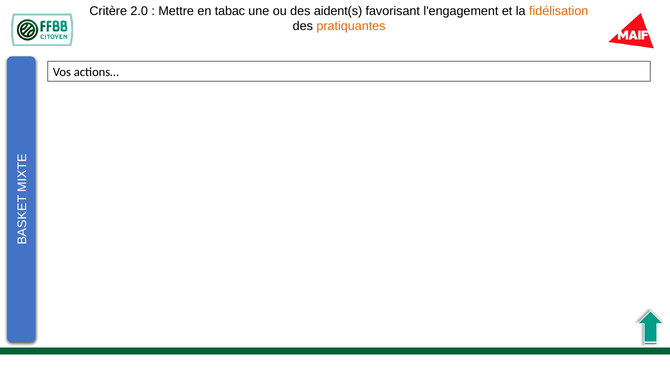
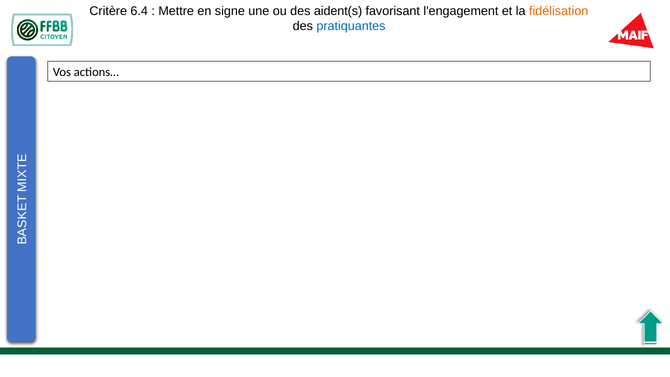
2.0: 2.0 -> 6.4 (139, 11)
tabac: tabac -> signe (230, 11)
pratiquantes colour: orange -> blue (351, 26)
